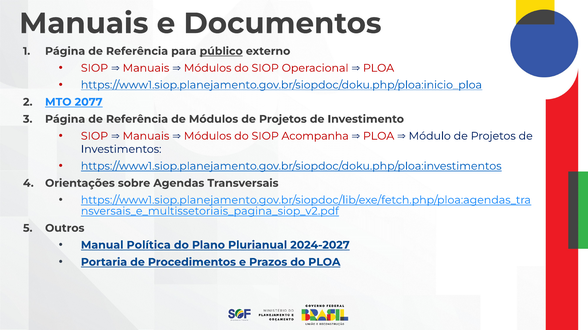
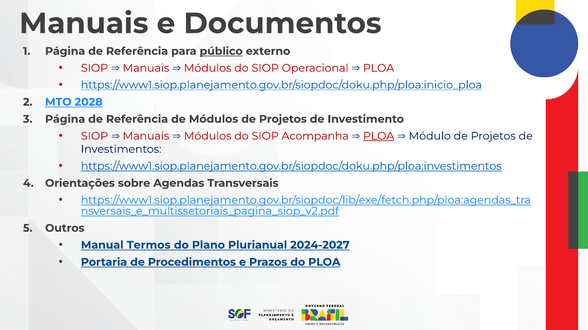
2077: 2077 -> 2028 (89, 102)
PLOA underline: none -> present (379, 136)
Política: Política -> Termos (149, 246)
